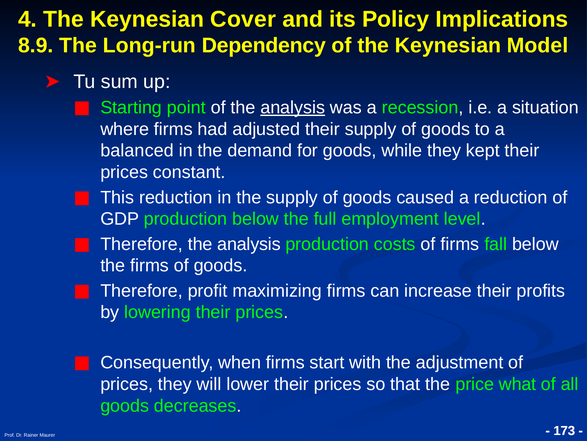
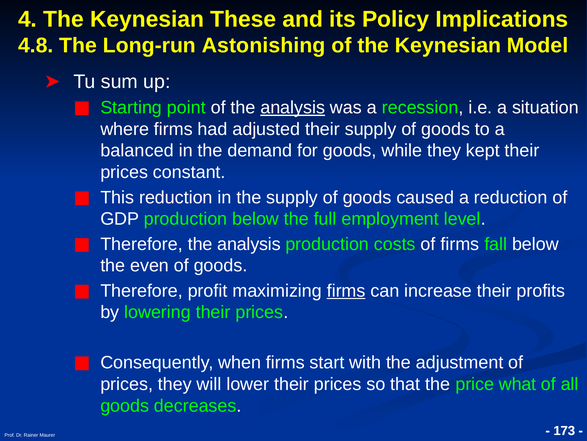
Cover: Cover -> These (243, 19)
8.9: 8.9 -> 4.8 (36, 45)
Dependency: Dependency -> Astonishing (264, 45)
the firms: firms -> even (150, 265)
firms underline: none -> present (346, 290)
